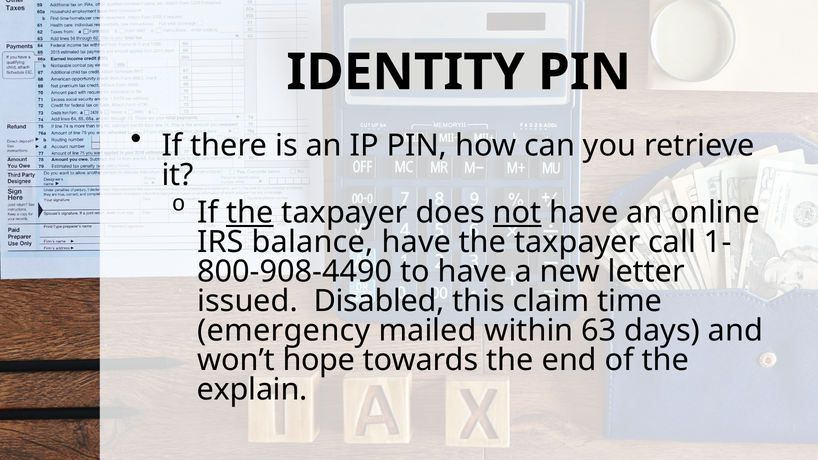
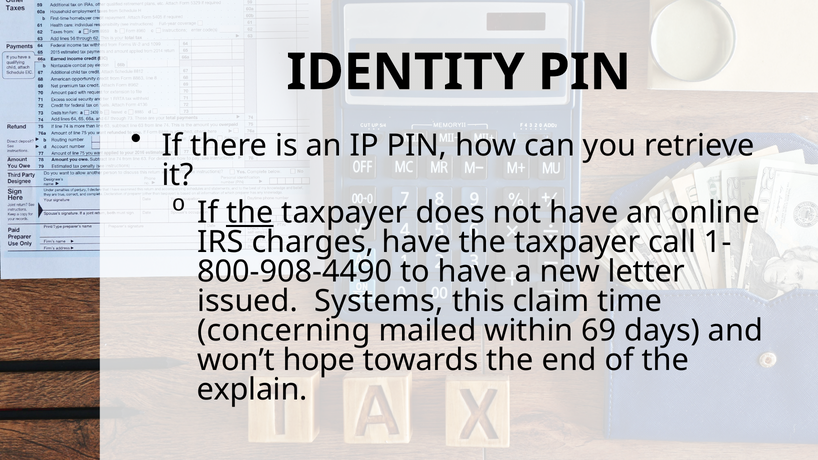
not underline: present -> none (517, 213)
balance: balance -> charges (313, 242)
Disabled: Disabled -> Systems (379, 301)
emergency: emergency -> concerning (284, 331)
63: 63 -> 69 (599, 331)
